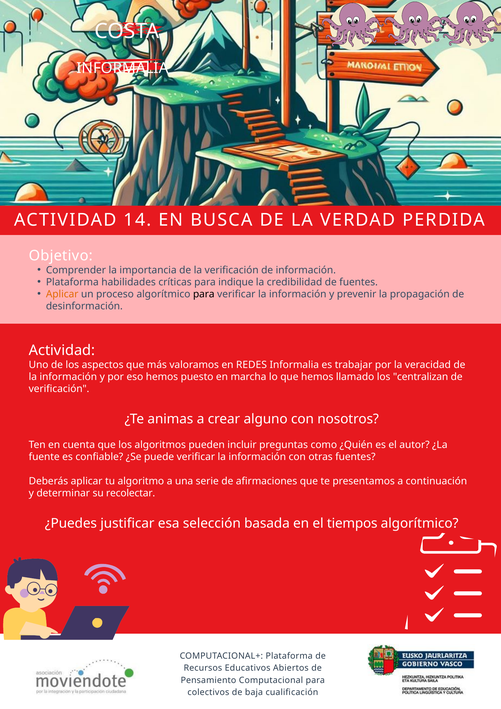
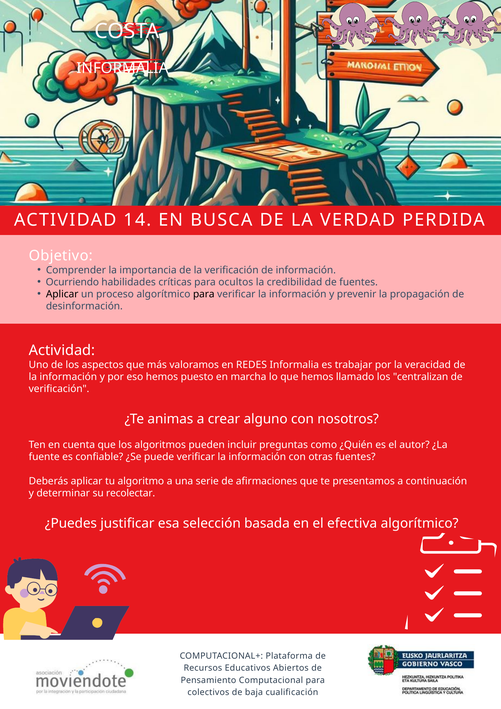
Plataforma: Plataforma -> Ocurriendo (72, 282)
indique: indique -> ocultos (236, 282)
Aplicar colour: orange -> black (62, 294)
tiempos: tiempos -> efectiva (352, 523)
